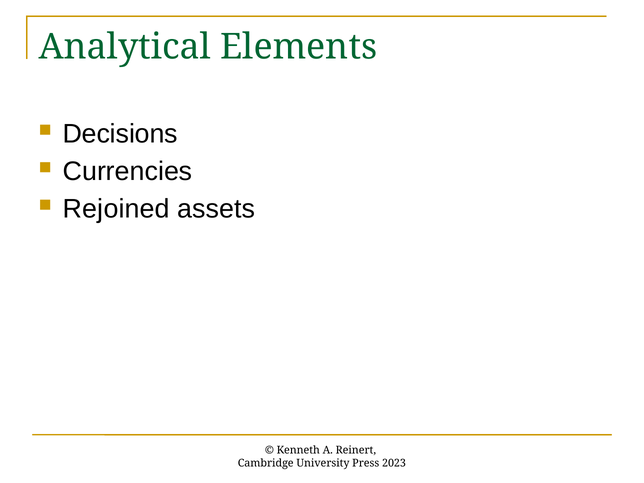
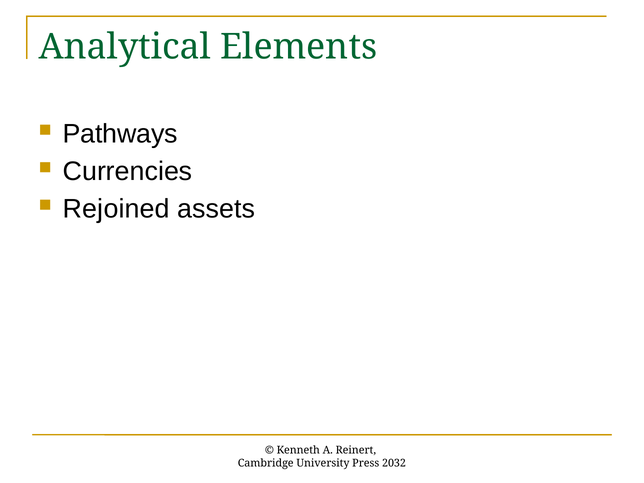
Decisions: Decisions -> Pathways (120, 134)
2023: 2023 -> 2032 (394, 463)
